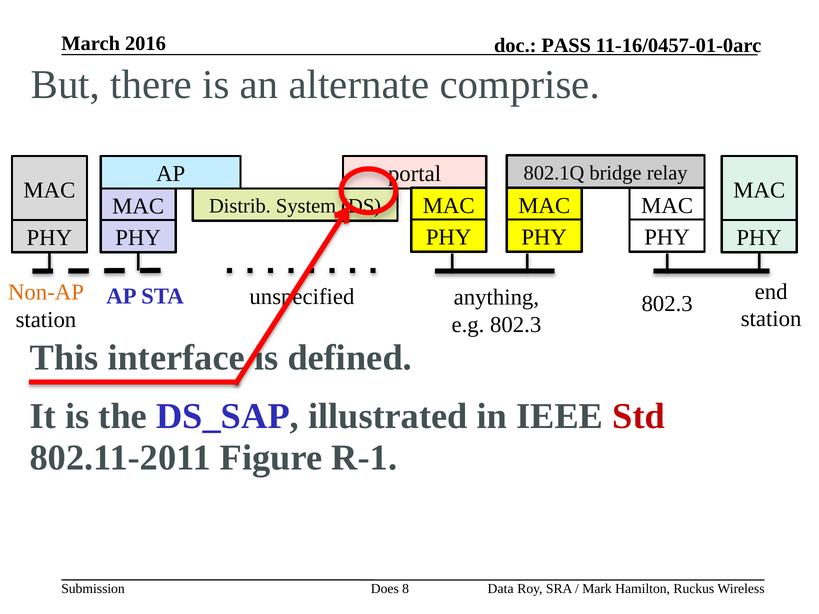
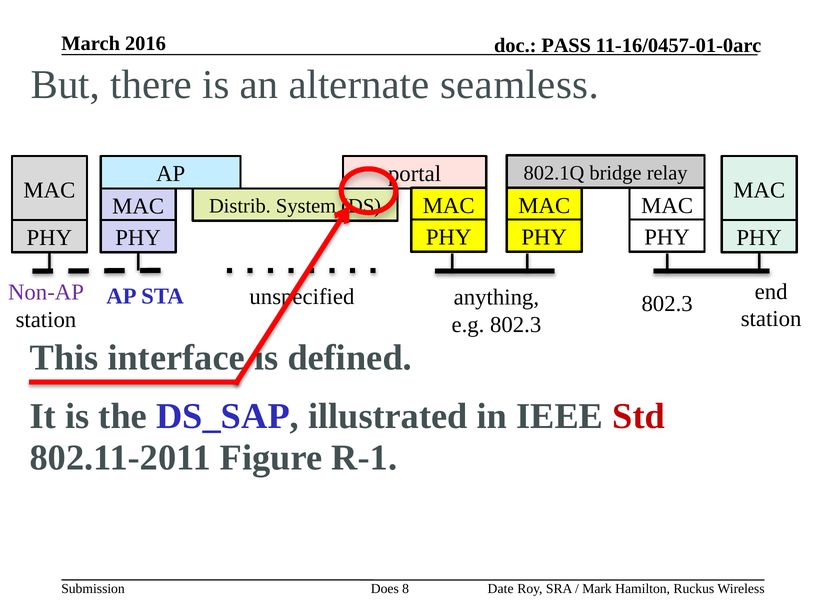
comprise: comprise -> seamless (520, 85)
Non-AP colour: orange -> purple (46, 292)
Data: Data -> Date (501, 589)
